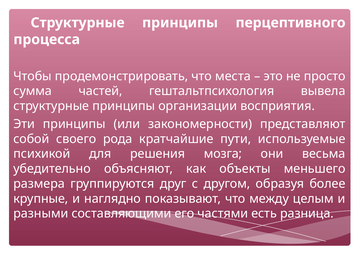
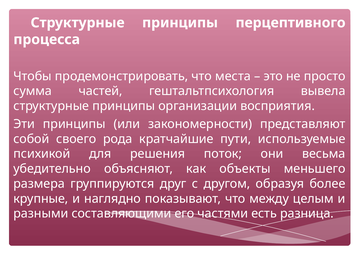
мозга: мозга -> поток (223, 154)
